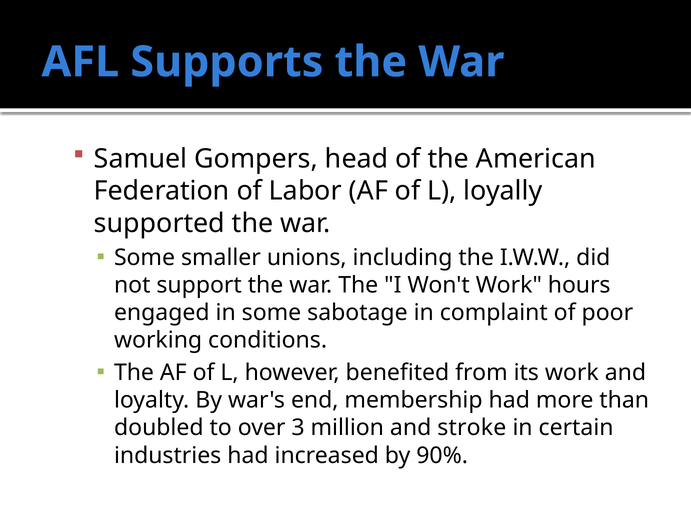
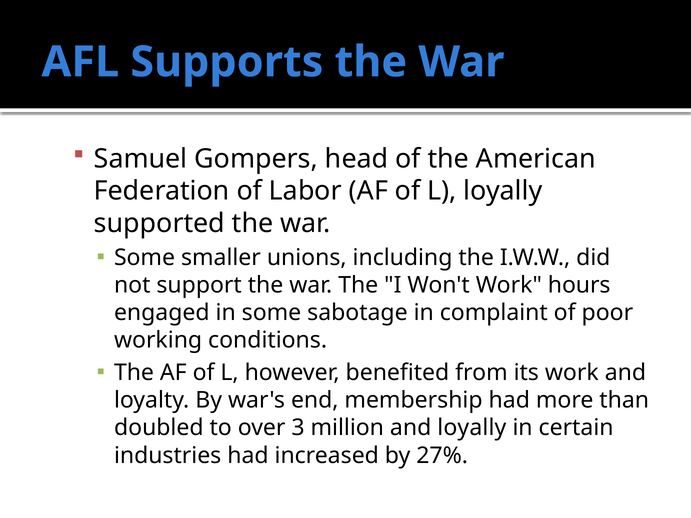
and stroke: stroke -> loyally (472, 428)
90%: 90% -> 27% (442, 456)
